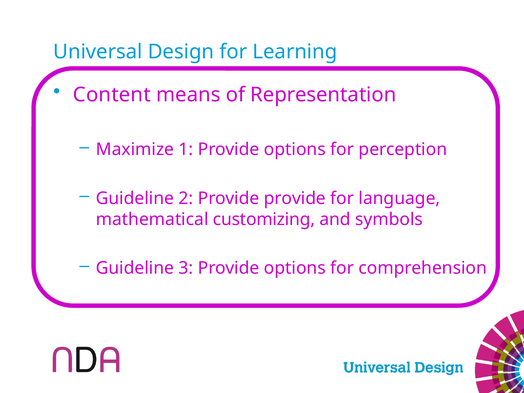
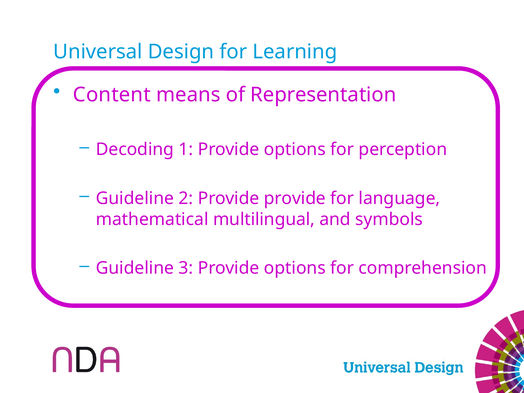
Maximize: Maximize -> Decoding (135, 149)
customizing: customizing -> multilingual (264, 219)
